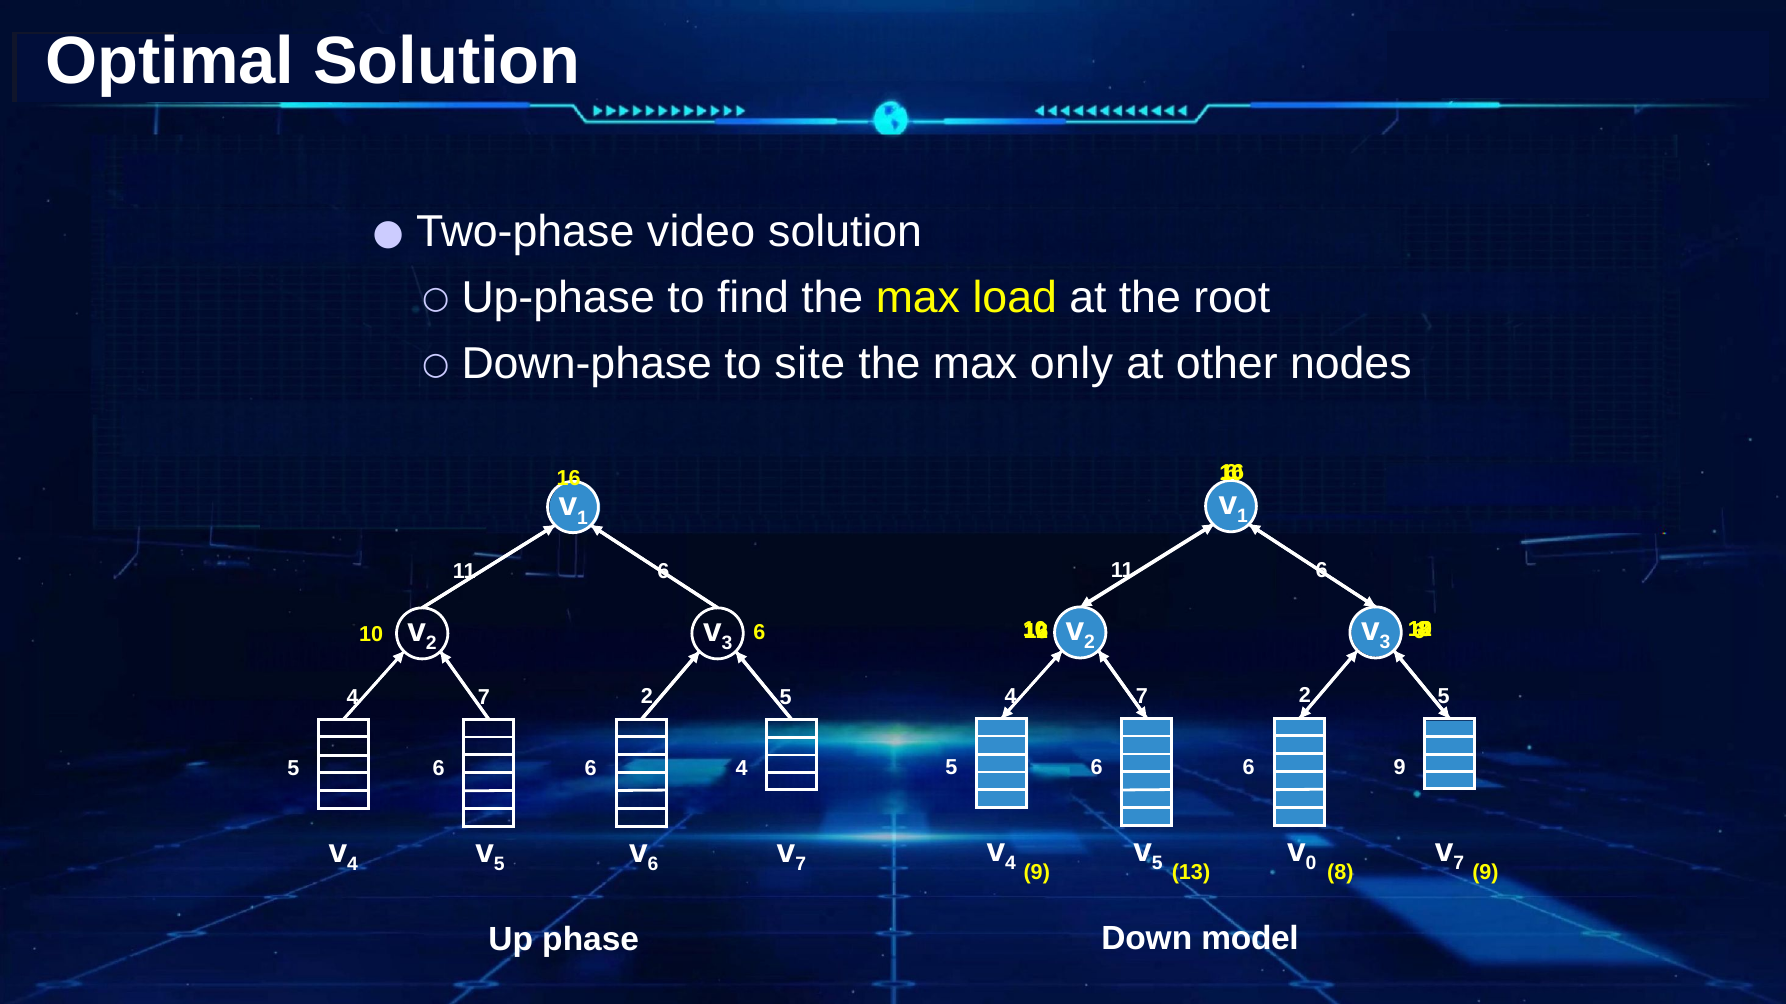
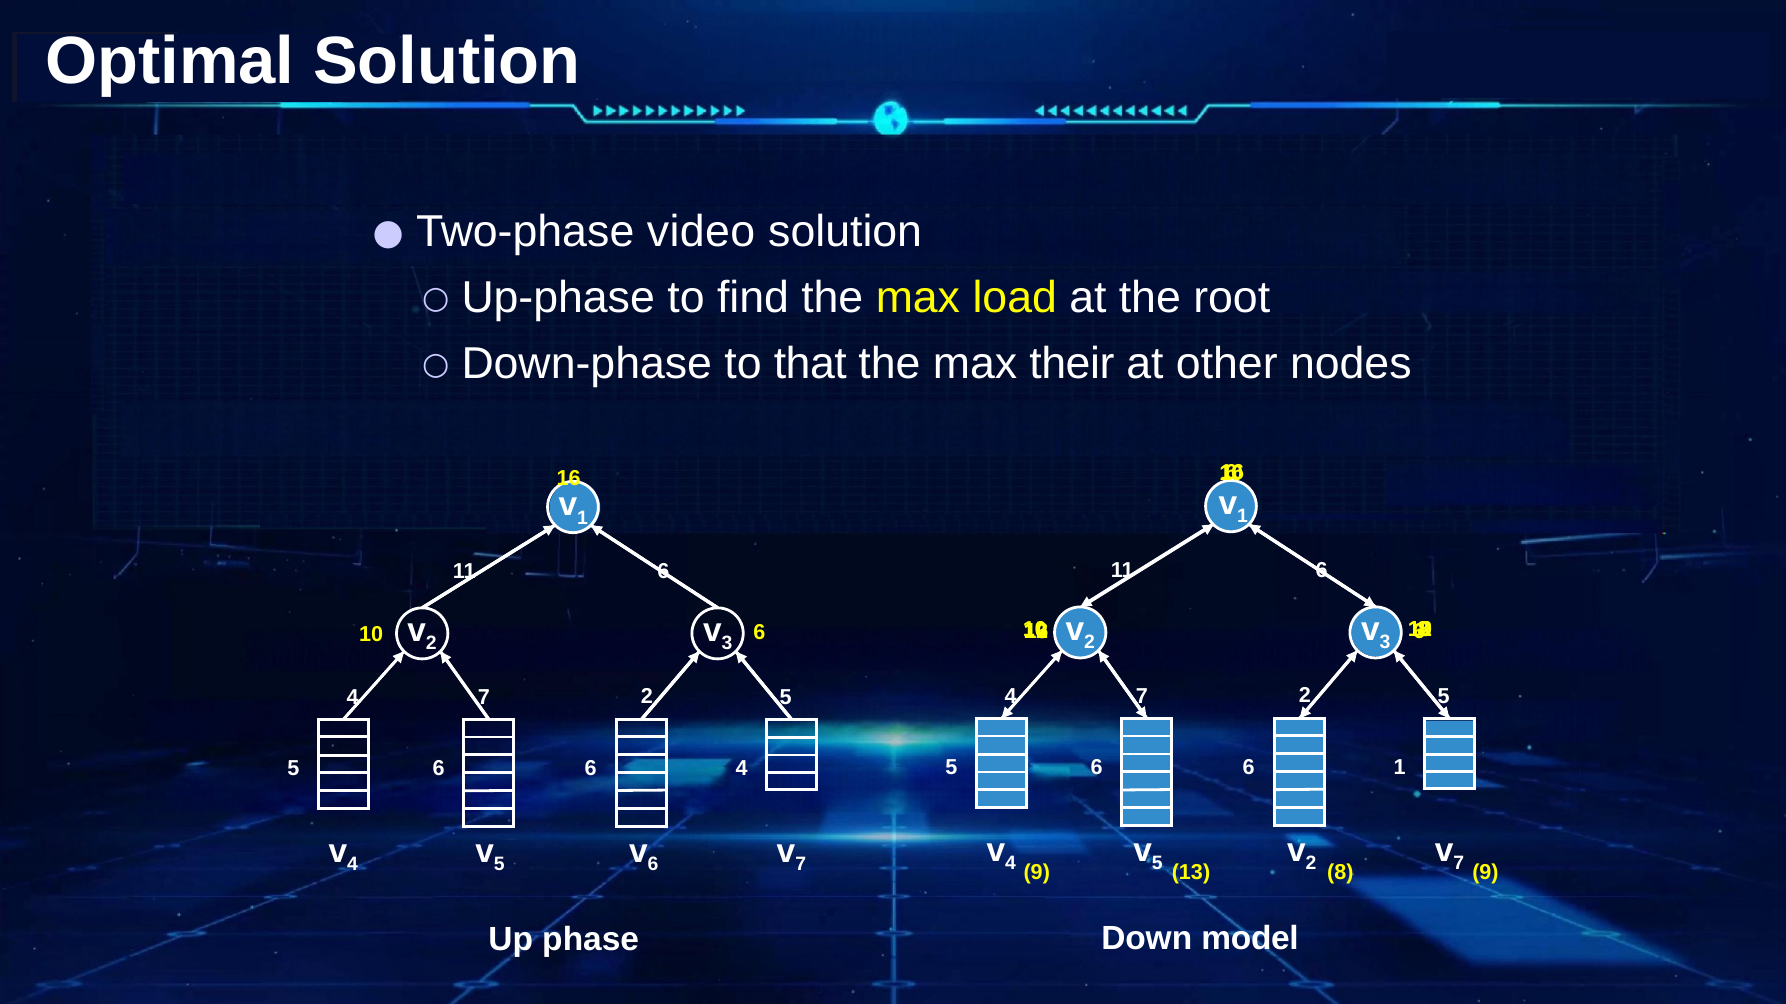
site: site -> that (810, 364)
only: only -> their (1072, 364)
6 9: 9 -> 1 (1400, 768)
0: 0 -> 2 (1311, 864)
